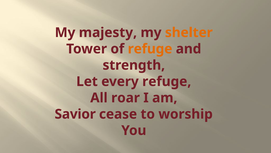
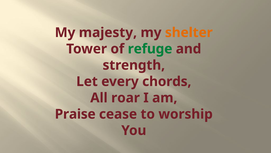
refuge colour: orange -> green (150, 49)
every refuge: refuge -> chords (167, 81)
Savior: Savior -> Praise (75, 114)
